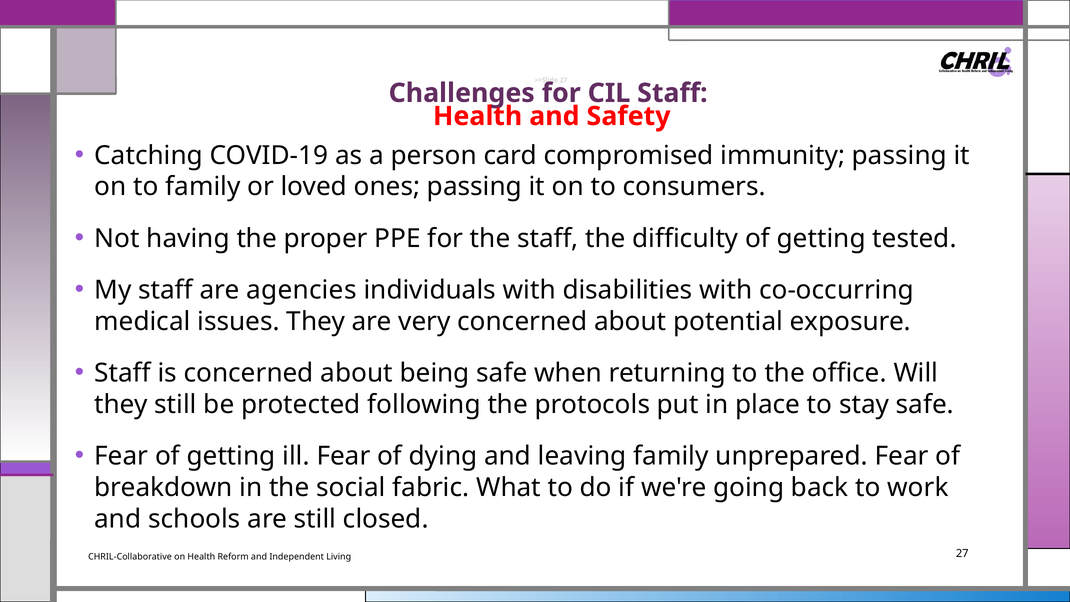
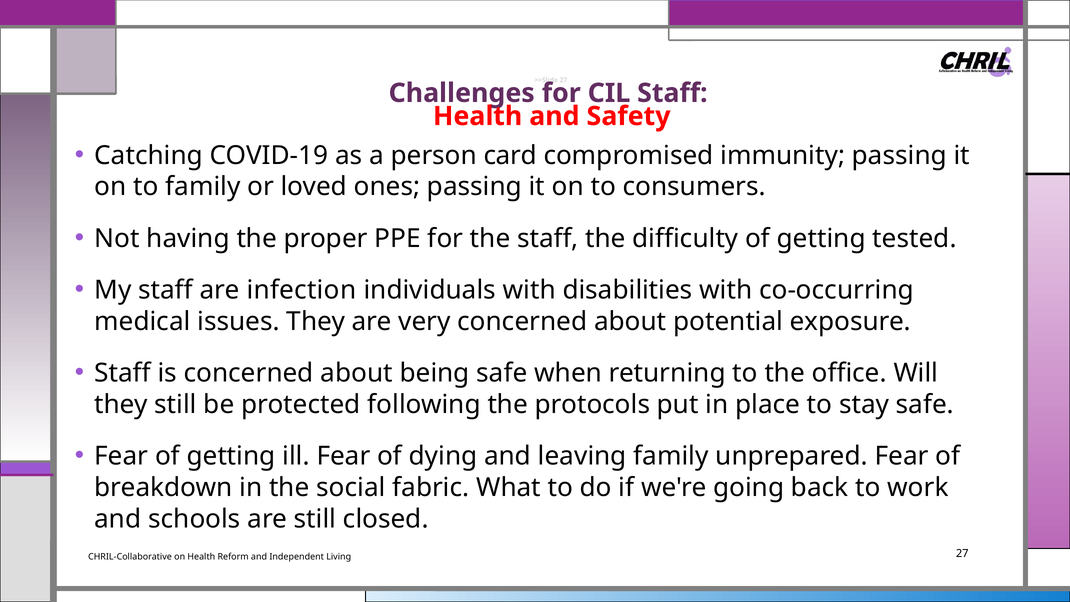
agencies: agencies -> infection (301, 290)
